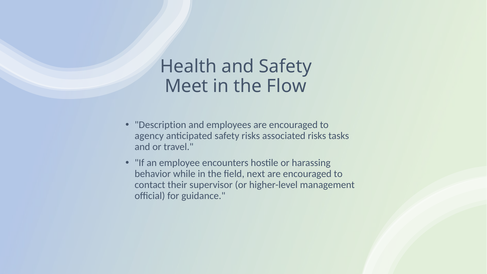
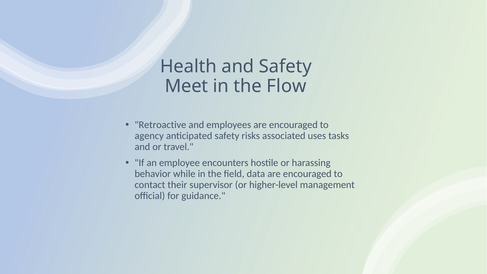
Description: Description -> Retroactive (160, 125)
associated risks: risks -> uses (317, 136)
next: next -> data (256, 174)
